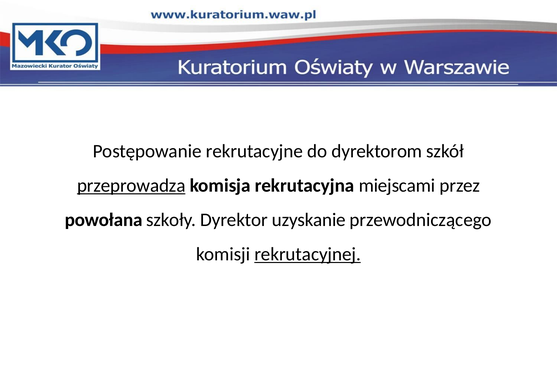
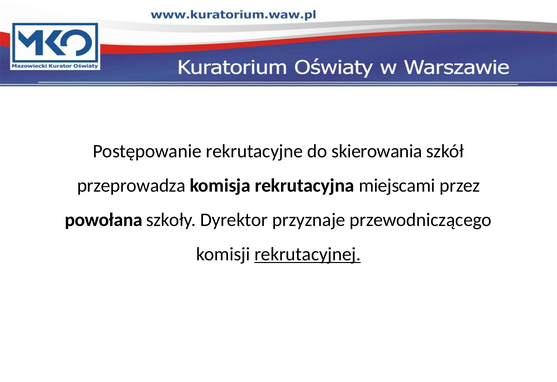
dyrektorom: dyrektorom -> skierowania (377, 151)
przeprowadza underline: present -> none (131, 186)
uzyskanie: uzyskanie -> przyznaje (309, 220)
